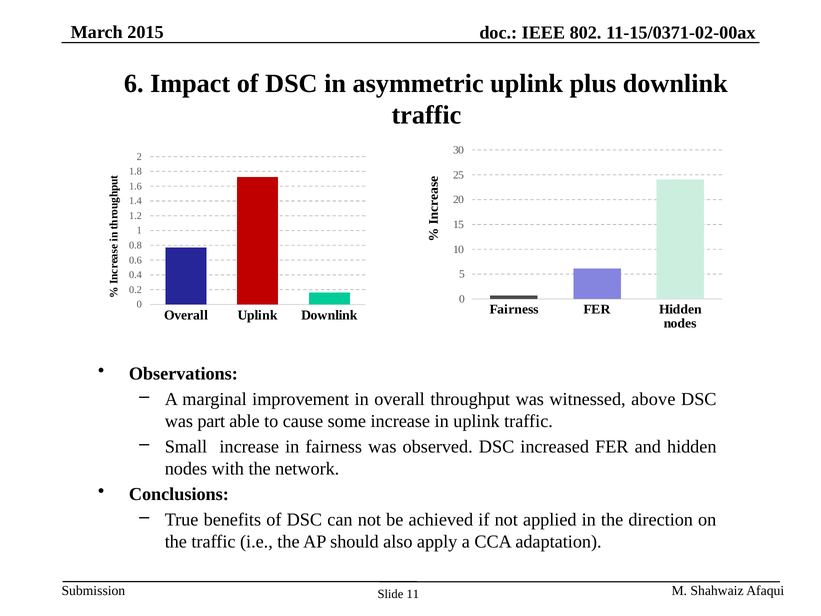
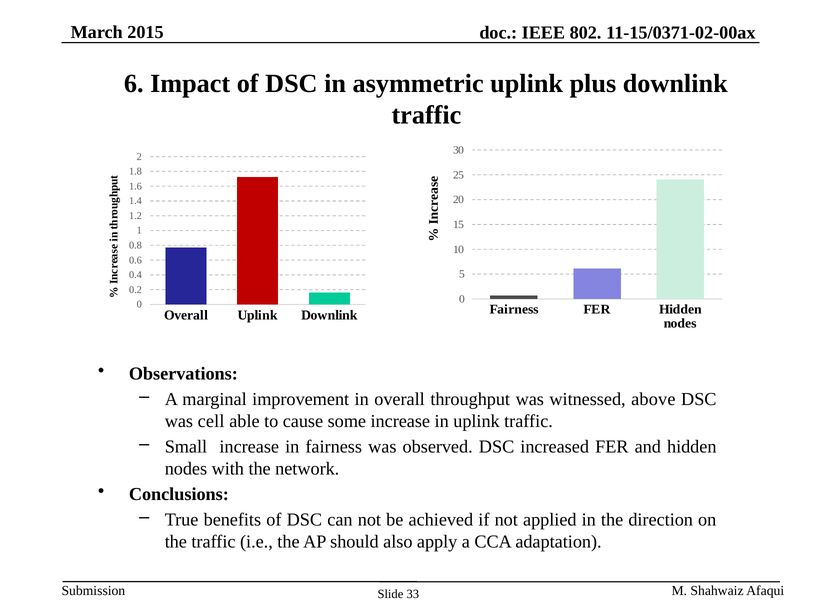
part: part -> cell (211, 421)
11: 11 -> 33 (413, 594)
